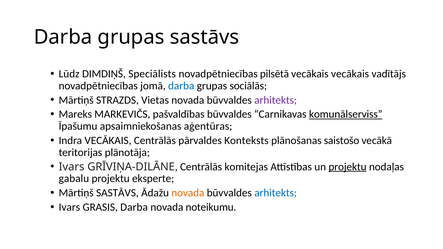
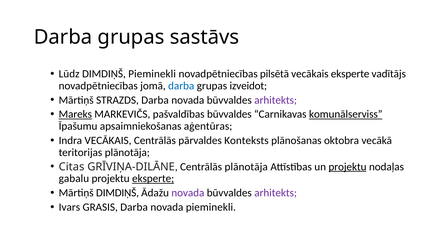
DIMDIŅŠ Speciālists: Speciālists -> Pieminekli (152, 74)
vecākais vecākais: vecākais -> eksperte (350, 74)
sociālās: sociālās -> izveidot (248, 86)
STRAZDS Vietas: Vietas -> Darba (155, 100)
Mareks underline: none -> present (75, 114)
saistošo: saistošo -> oktobra (342, 141)
Ivars: Ivars -> Citas (72, 167)
Centrālās komitejas: komitejas -> plānotāja (246, 167)
eksperte underline: none -> present (153, 179)
Mārtiņš SASTĀVS: SASTĀVS -> DIMDIŅŠ (117, 193)
novada colour: orange -> purple (188, 193)
arhitekts colour: blue -> purple (276, 193)
novada noteikumu: noteikumu -> pieminekli (211, 207)
